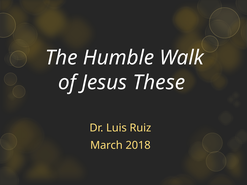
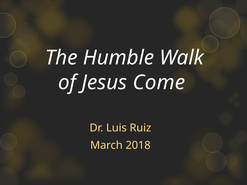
These: These -> Come (159, 83)
